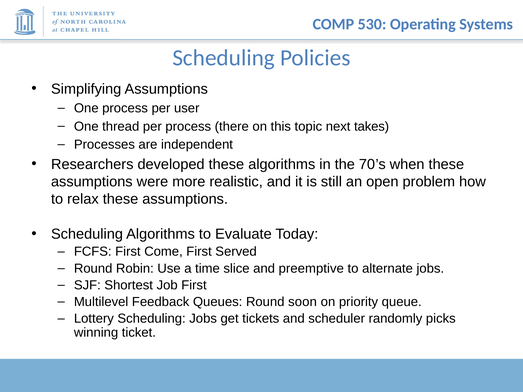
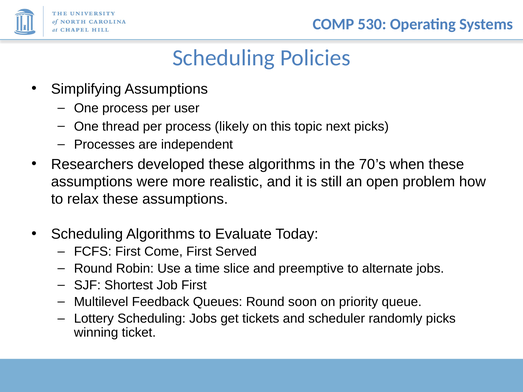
there: there -> likely (232, 126)
next takes: takes -> picks (371, 126)
